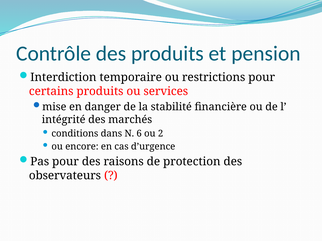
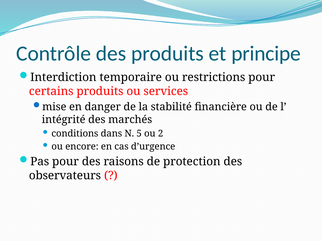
pension: pension -> principe (266, 54)
6: 6 -> 5 (139, 134)
